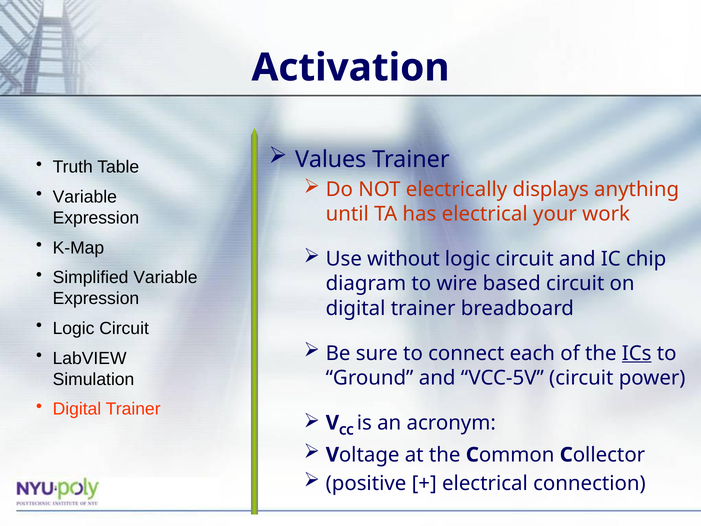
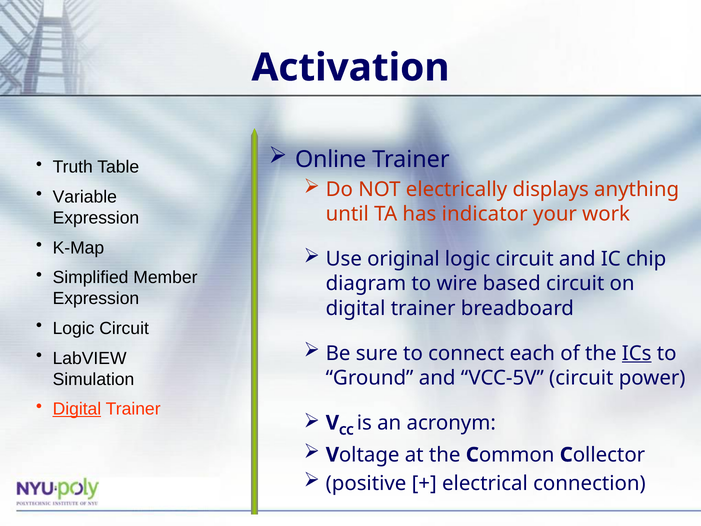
Values: Values -> Online (331, 159)
has electrical: electrical -> indicator (485, 214)
without: without -> original (403, 259)
Simplified Variable: Variable -> Member (165, 277)
Digital underline: none -> present (77, 409)
